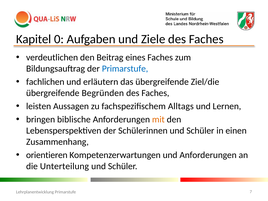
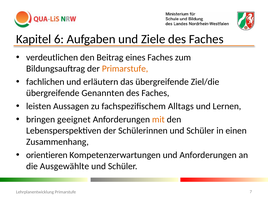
0: 0 -> 6 (59, 39)
Primarstufe colour: blue -> orange (125, 69)
Begründen: Begründen -> Genannten (103, 93)
biblische: biblische -> geeignet (74, 120)
Unterteilung: Unterteilung -> Ausgewählte (64, 166)
